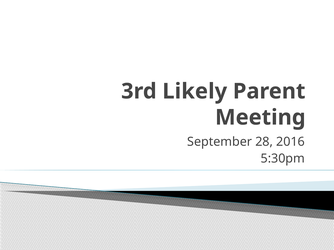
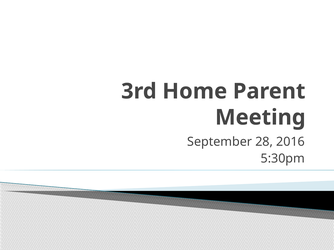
Likely: Likely -> Home (195, 91)
